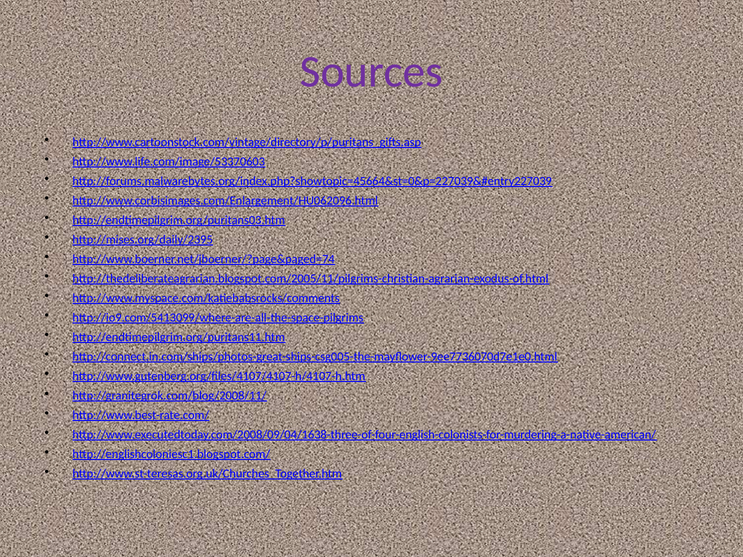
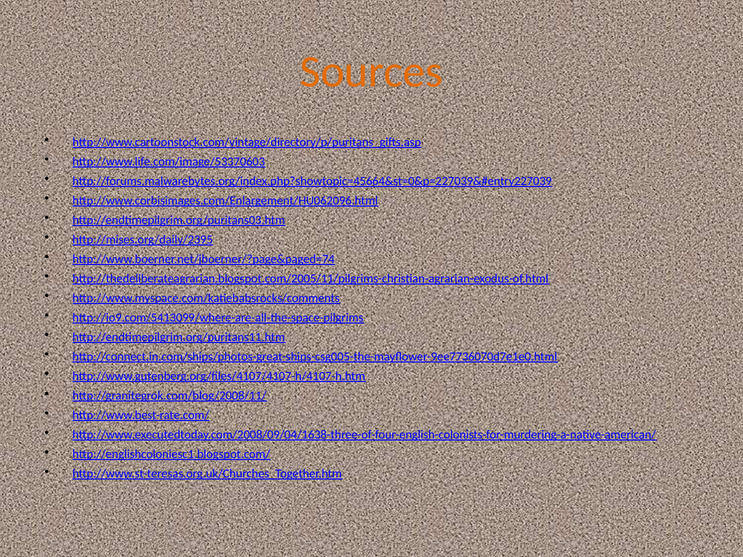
Sources colour: purple -> orange (372, 72)
